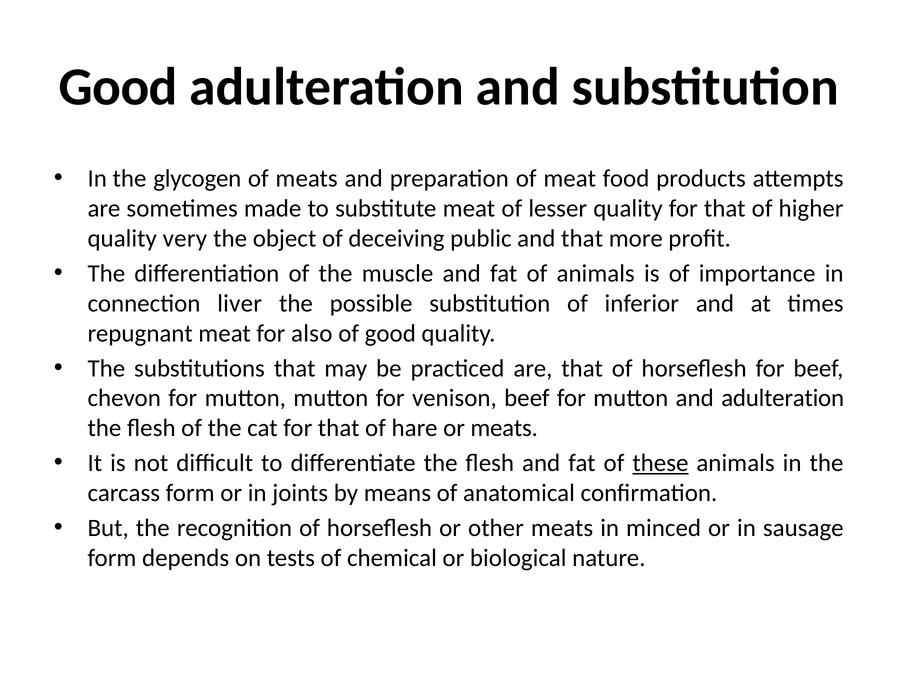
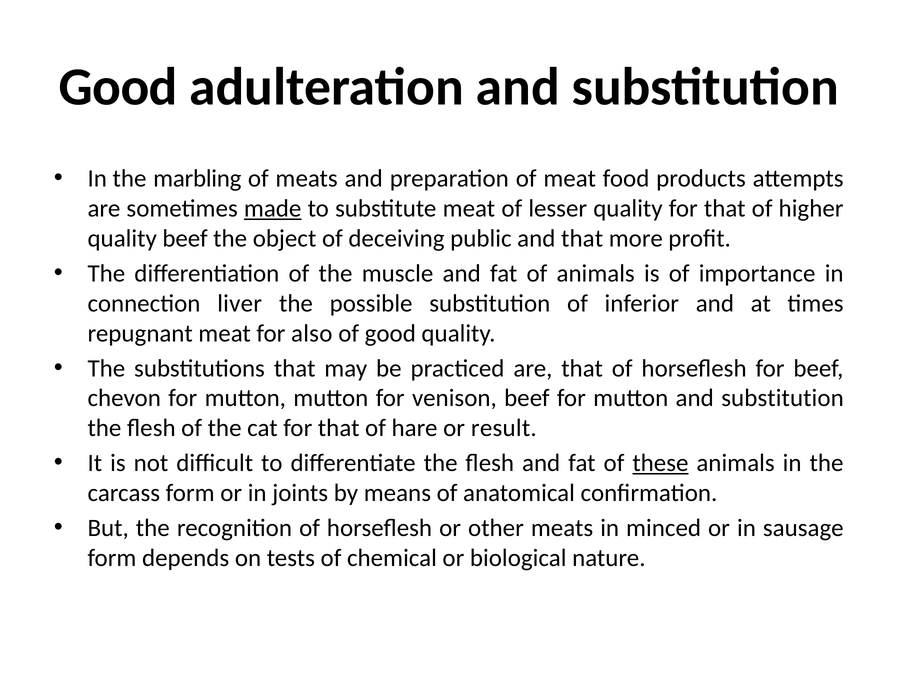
glycogen: glycogen -> marbling (197, 178)
made underline: none -> present (273, 208)
quality very: very -> beef (185, 238)
mutton and adulteration: adulteration -> substitution (783, 398)
or meats: meats -> result (504, 428)
